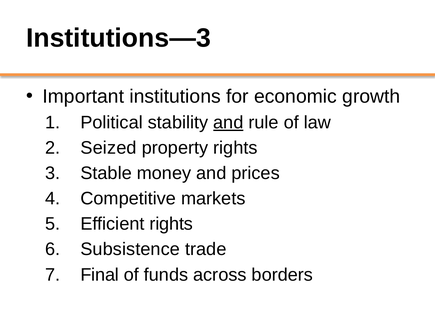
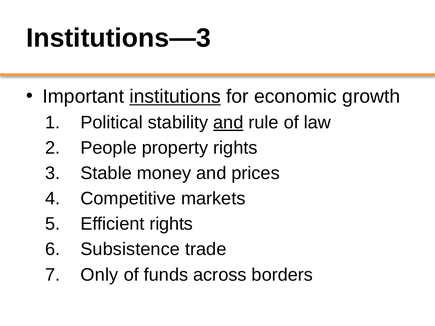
institutions underline: none -> present (175, 97)
Seized: Seized -> People (109, 148)
Final: Final -> Only (100, 275)
